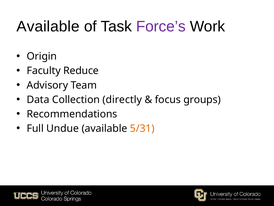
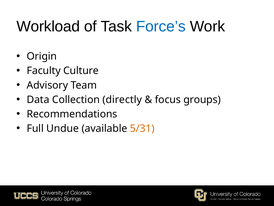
Available: Available -> Workload (48, 26)
Force’s colour: purple -> blue (161, 26)
Reduce: Reduce -> Culture (81, 71)
